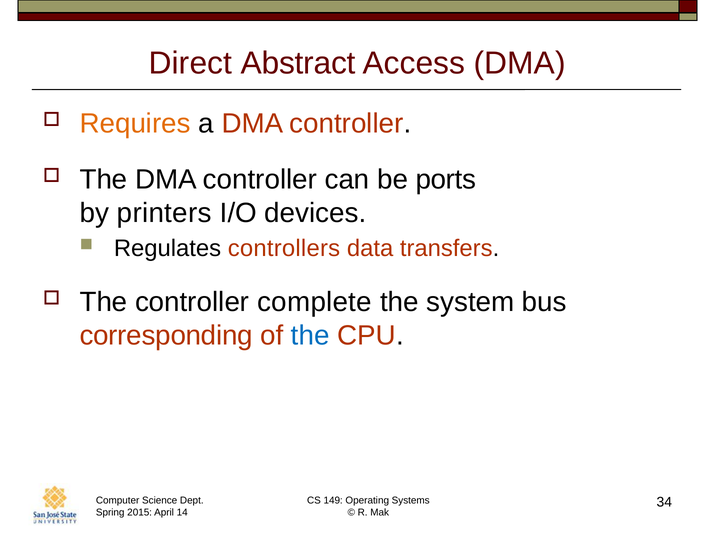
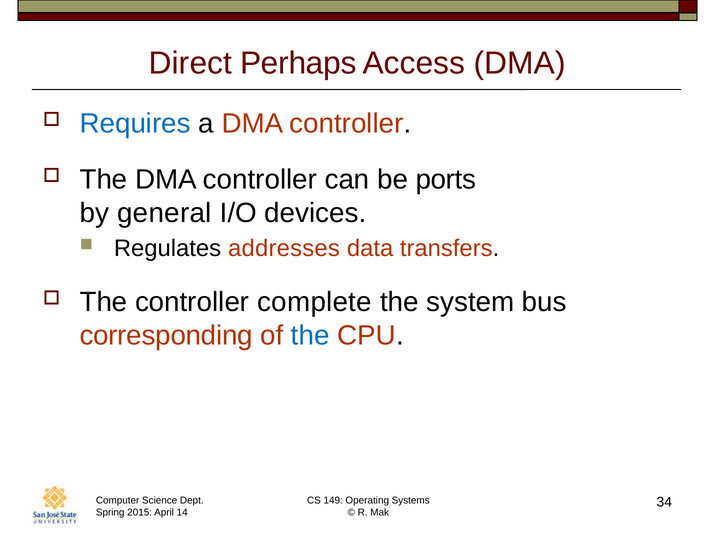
Abstract: Abstract -> Perhaps (298, 63)
Requires colour: orange -> blue (135, 123)
printers: printers -> general (164, 213)
controllers: controllers -> addresses (284, 248)
